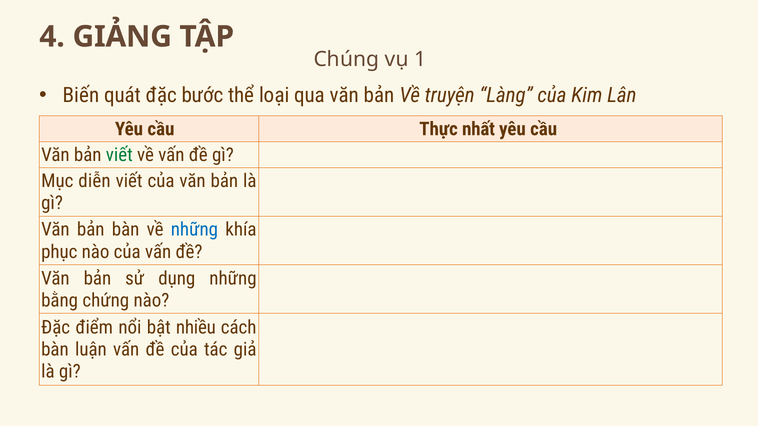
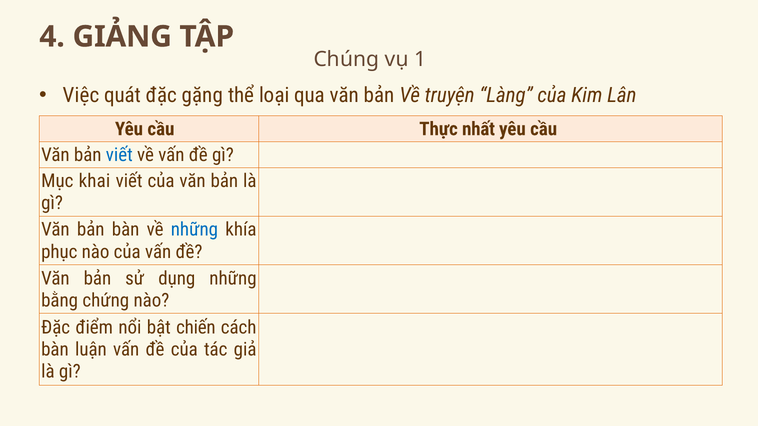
Biến: Biến -> Việc (81, 96)
bước: bước -> gặng (202, 96)
viết colour: green -> blue (119, 155)
diễn: diễn -> khai (94, 181)
nhiều: nhiều -> chiến (196, 328)
